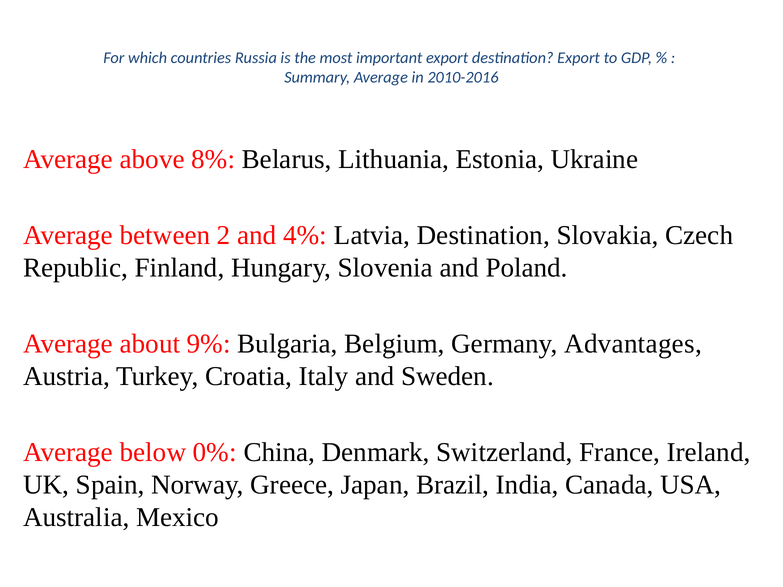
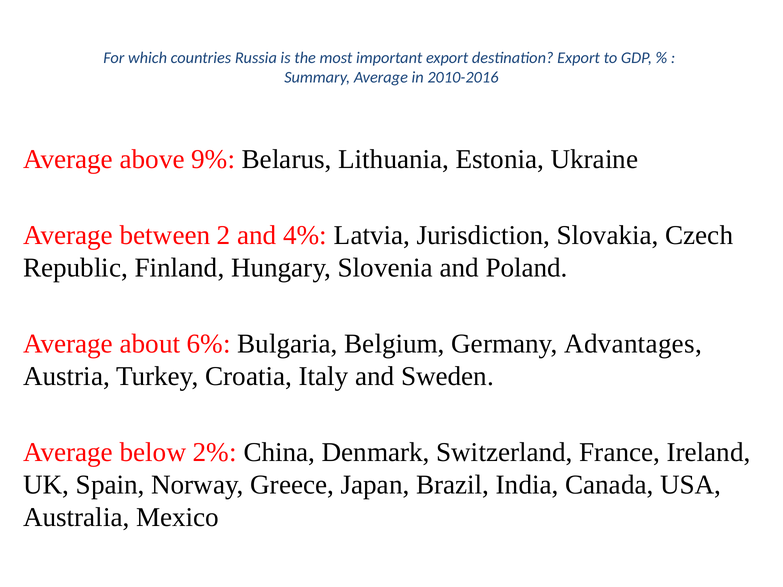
8%: 8% -> 9% (213, 159)
Latvia Destination: Destination -> Jurisdiction (483, 235)
9%: 9% -> 6% (209, 344)
0%: 0% -> 2% (215, 452)
